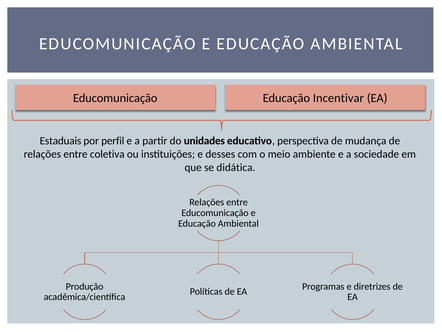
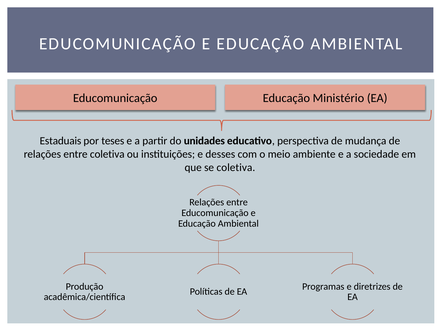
Incentivar: Incentivar -> Ministério (338, 98)
perfil: perfil -> teses (113, 141)
se didática: didática -> coletiva (236, 167)
